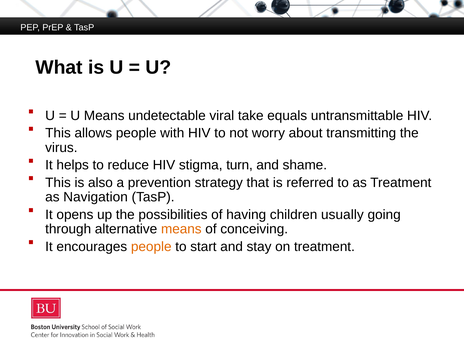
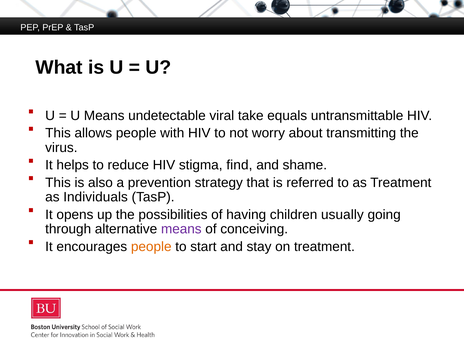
turn: turn -> find (239, 165)
Navigation: Navigation -> Individuals (96, 197)
means colour: orange -> purple (181, 229)
